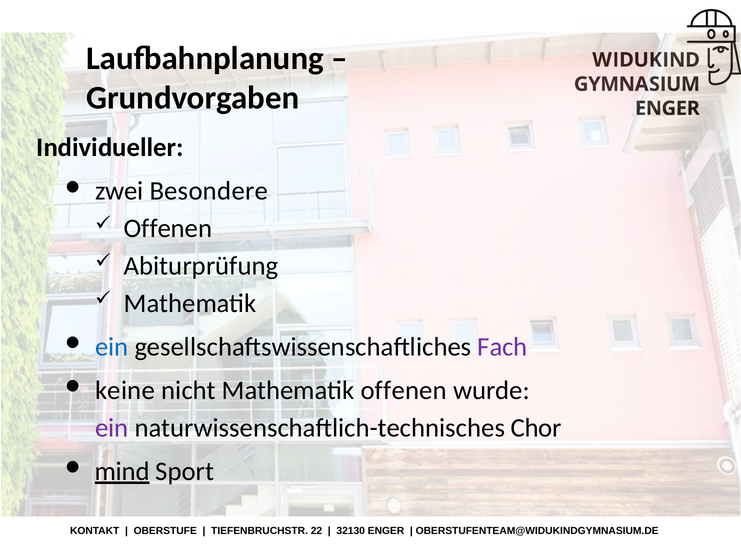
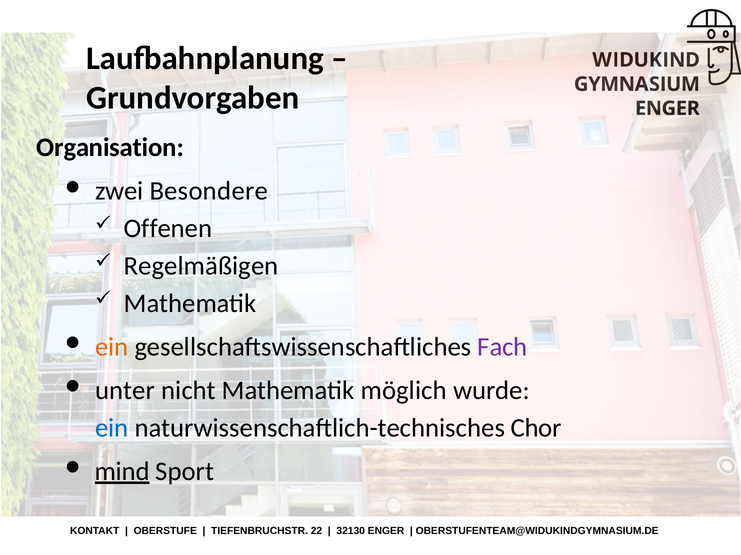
Individueller: Individueller -> Organisation (110, 148)
Abiturprüfung: Abiturprüfung -> Regelmäßigen (201, 266)
ein colour: blue -> orange (112, 347)
keine: keine -> unter (125, 391)
Mathematik offenen: offenen -> möglich (404, 391)
ein colour: purple -> blue (112, 428)
